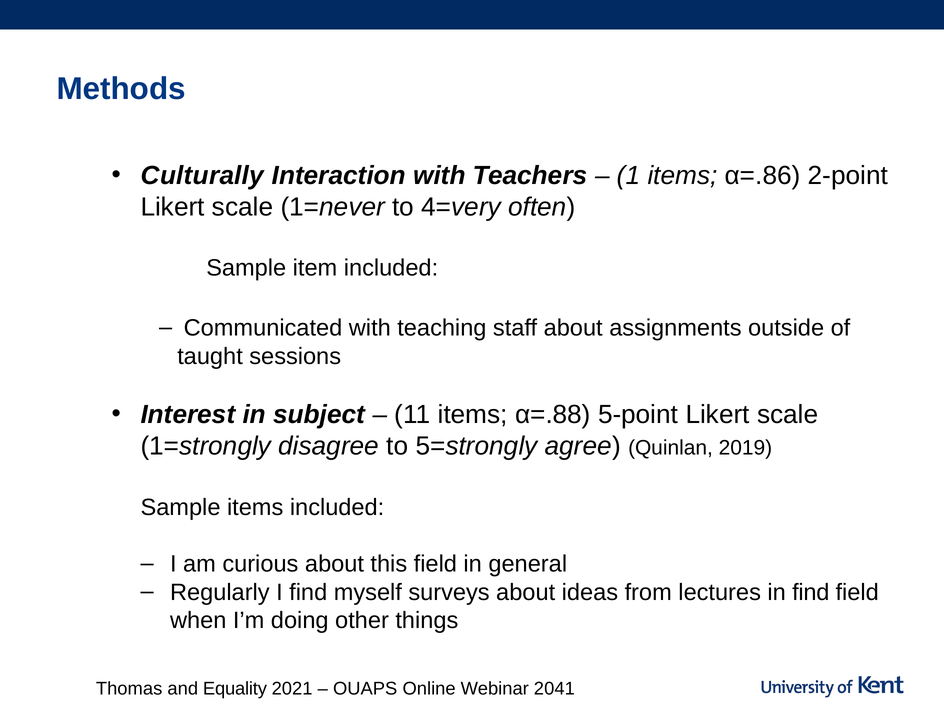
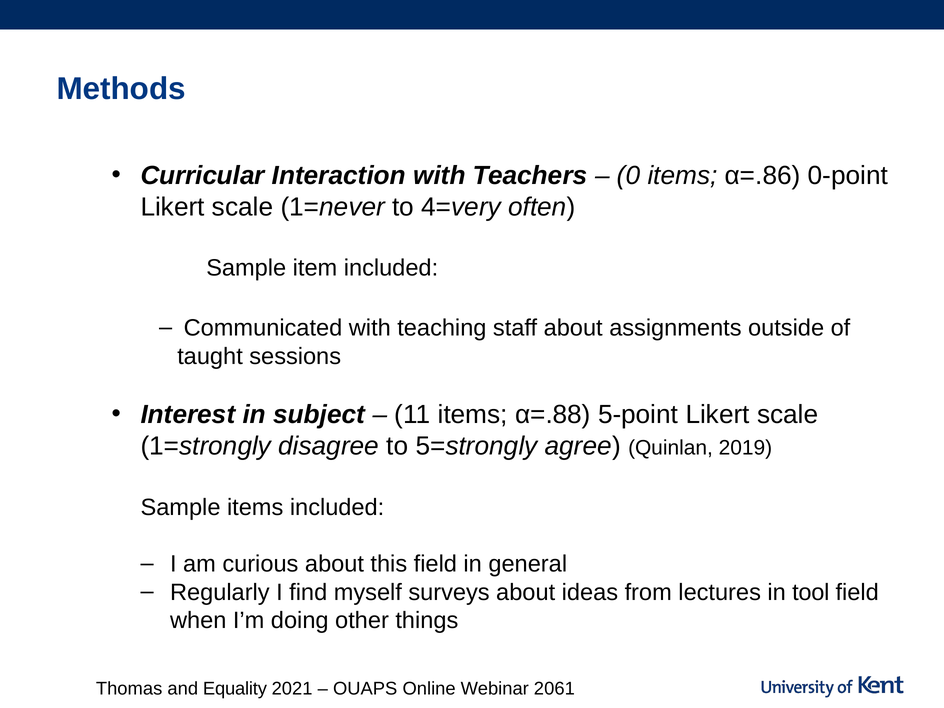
Culturally: Culturally -> Curricular (203, 176)
1: 1 -> 0 (629, 176)
2-point: 2-point -> 0-point (848, 176)
in find: find -> tool (811, 592)
2041: 2041 -> 2061 (554, 689)
